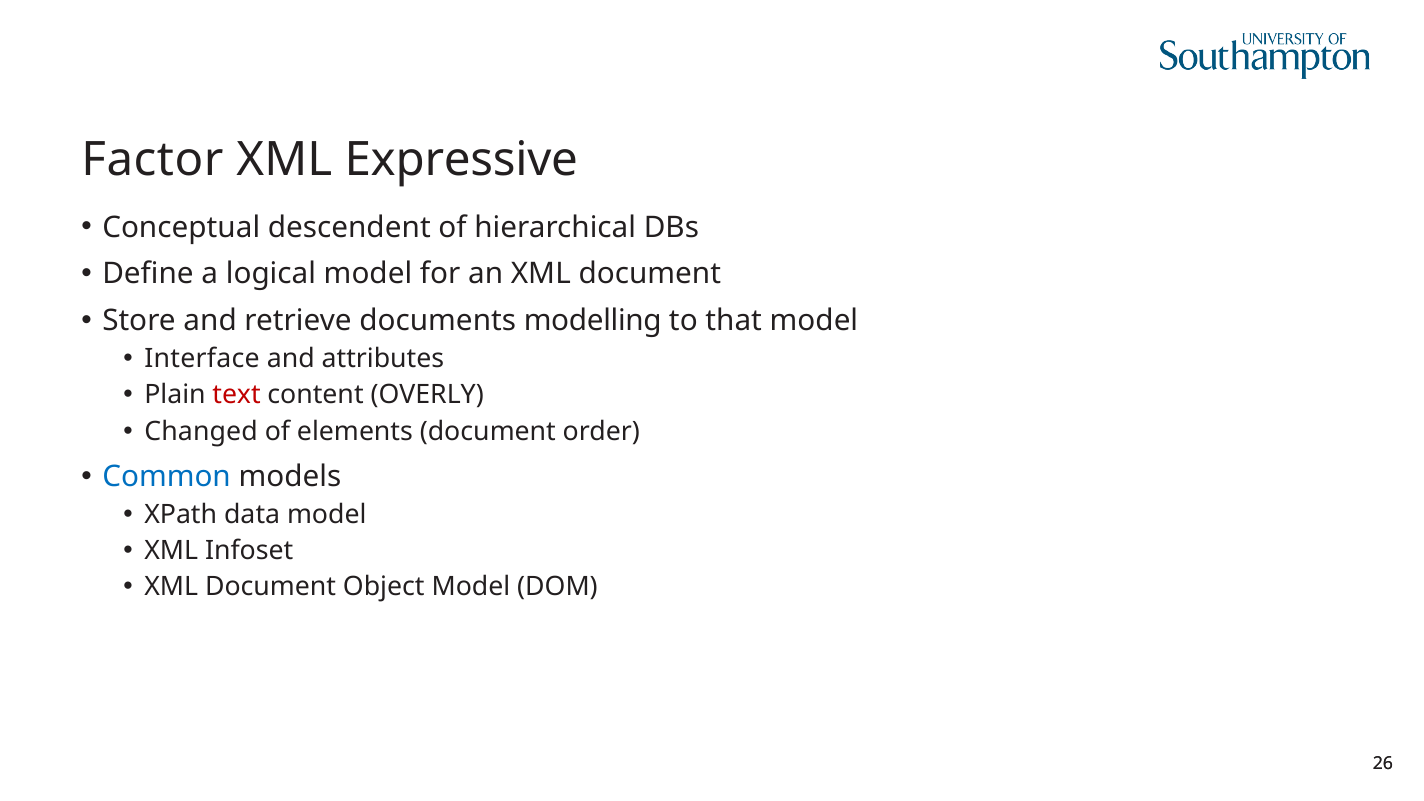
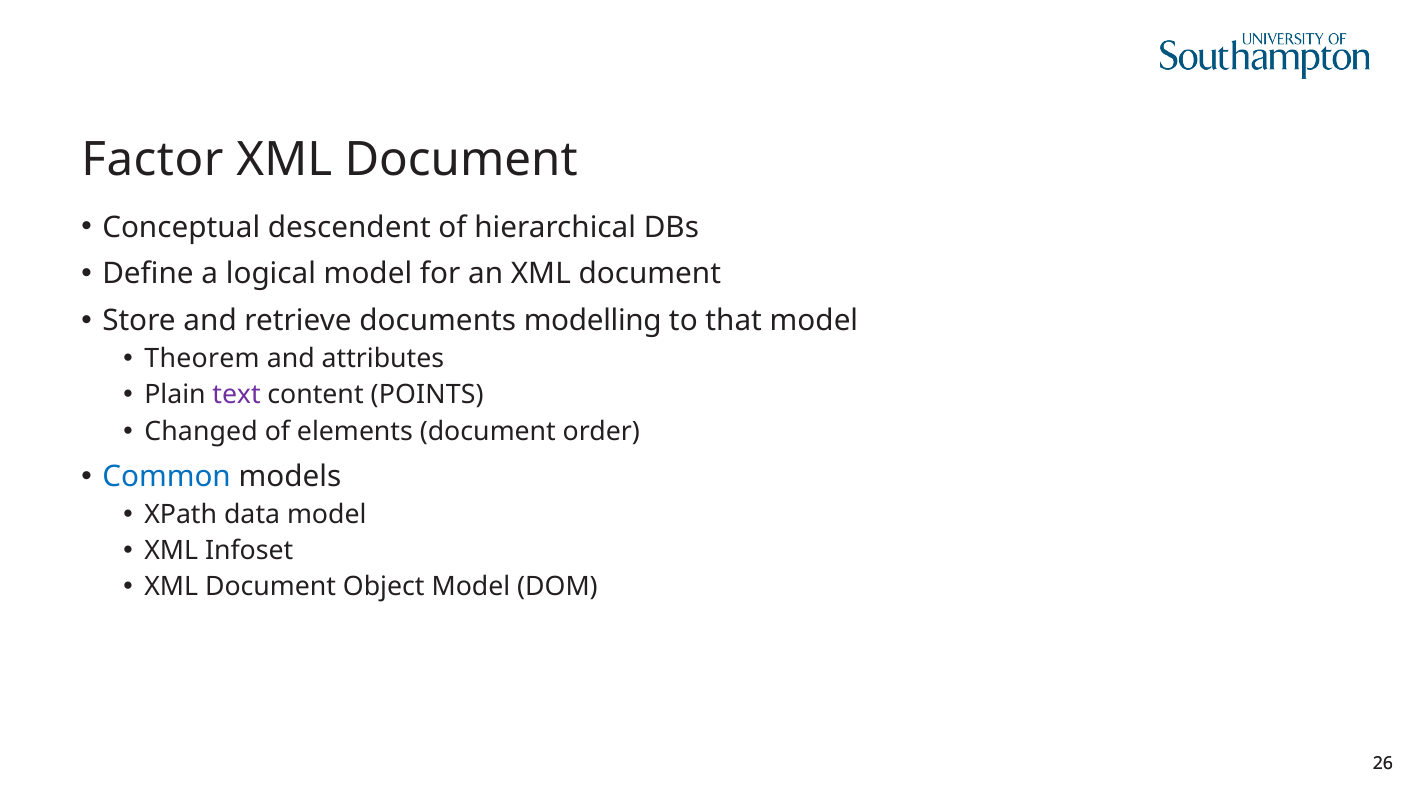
Expressive: Expressive -> Document (461, 160)
Interface: Interface -> Theorem (202, 359)
text colour: red -> purple (237, 395)
OVERLY: OVERLY -> POINTS (427, 395)
